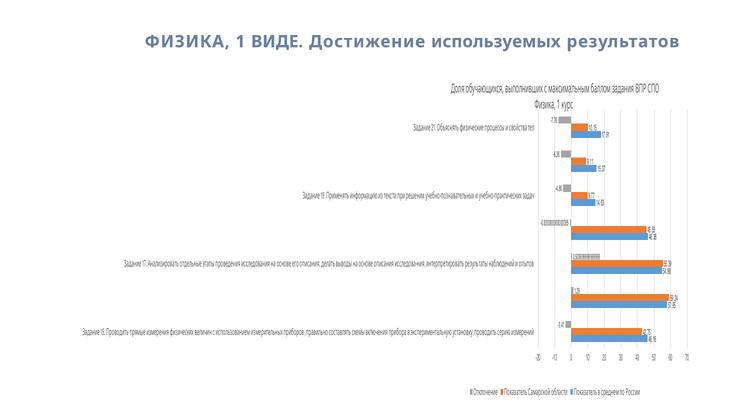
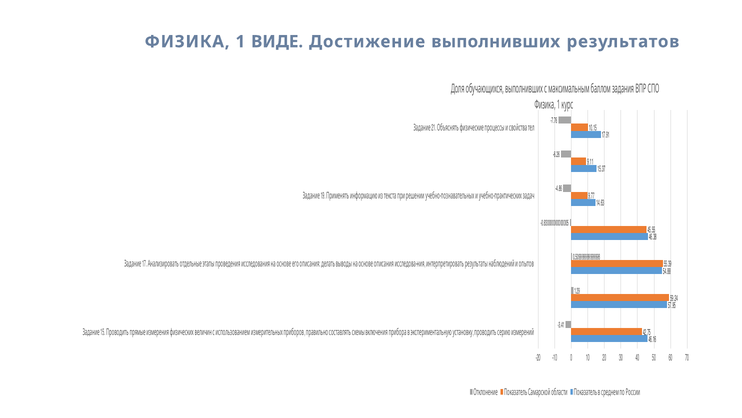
Достижение используемых: используемых -> выполнивших (496, 42)
